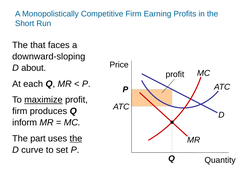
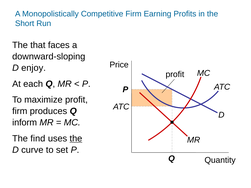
about: about -> enjoy (34, 68)
maximize underline: present -> none (43, 100)
part: part -> find (38, 139)
